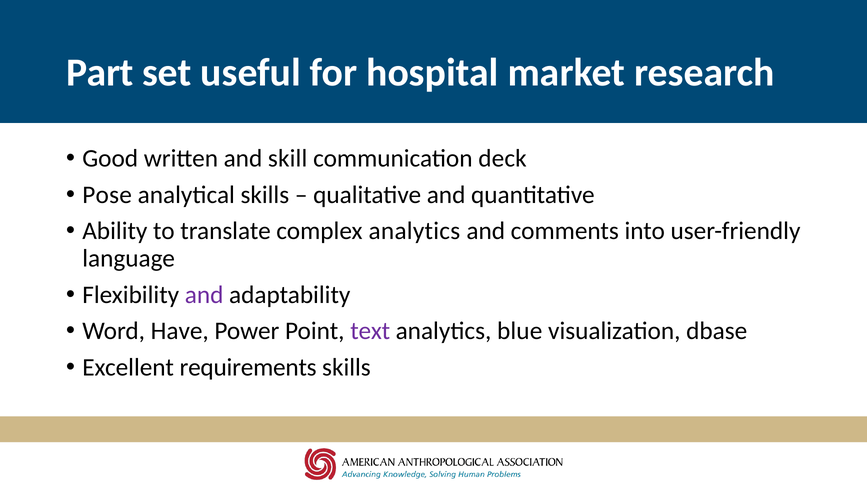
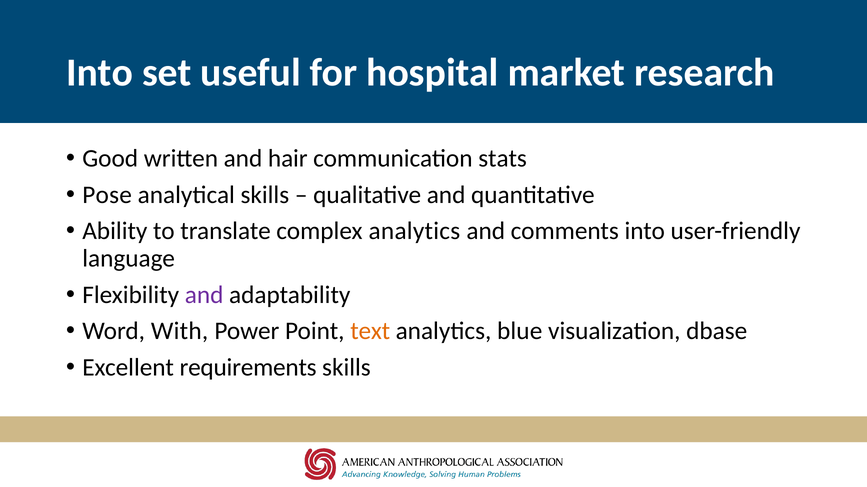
Part: Part -> Into (100, 73)
skill: skill -> hair (288, 159)
deck: deck -> stats (503, 159)
Have: Have -> With (180, 331)
text colour: purple -> orange (370, 331)
